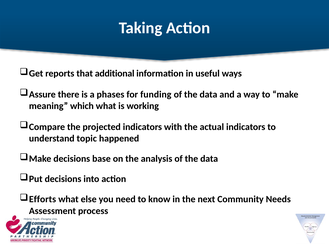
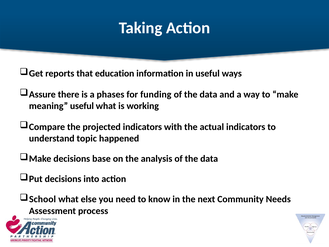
additional: additional -> education (115, 73)
meaning which: which -> useful (82, 106)
Efforts: Efforts -> School (43, 199)
